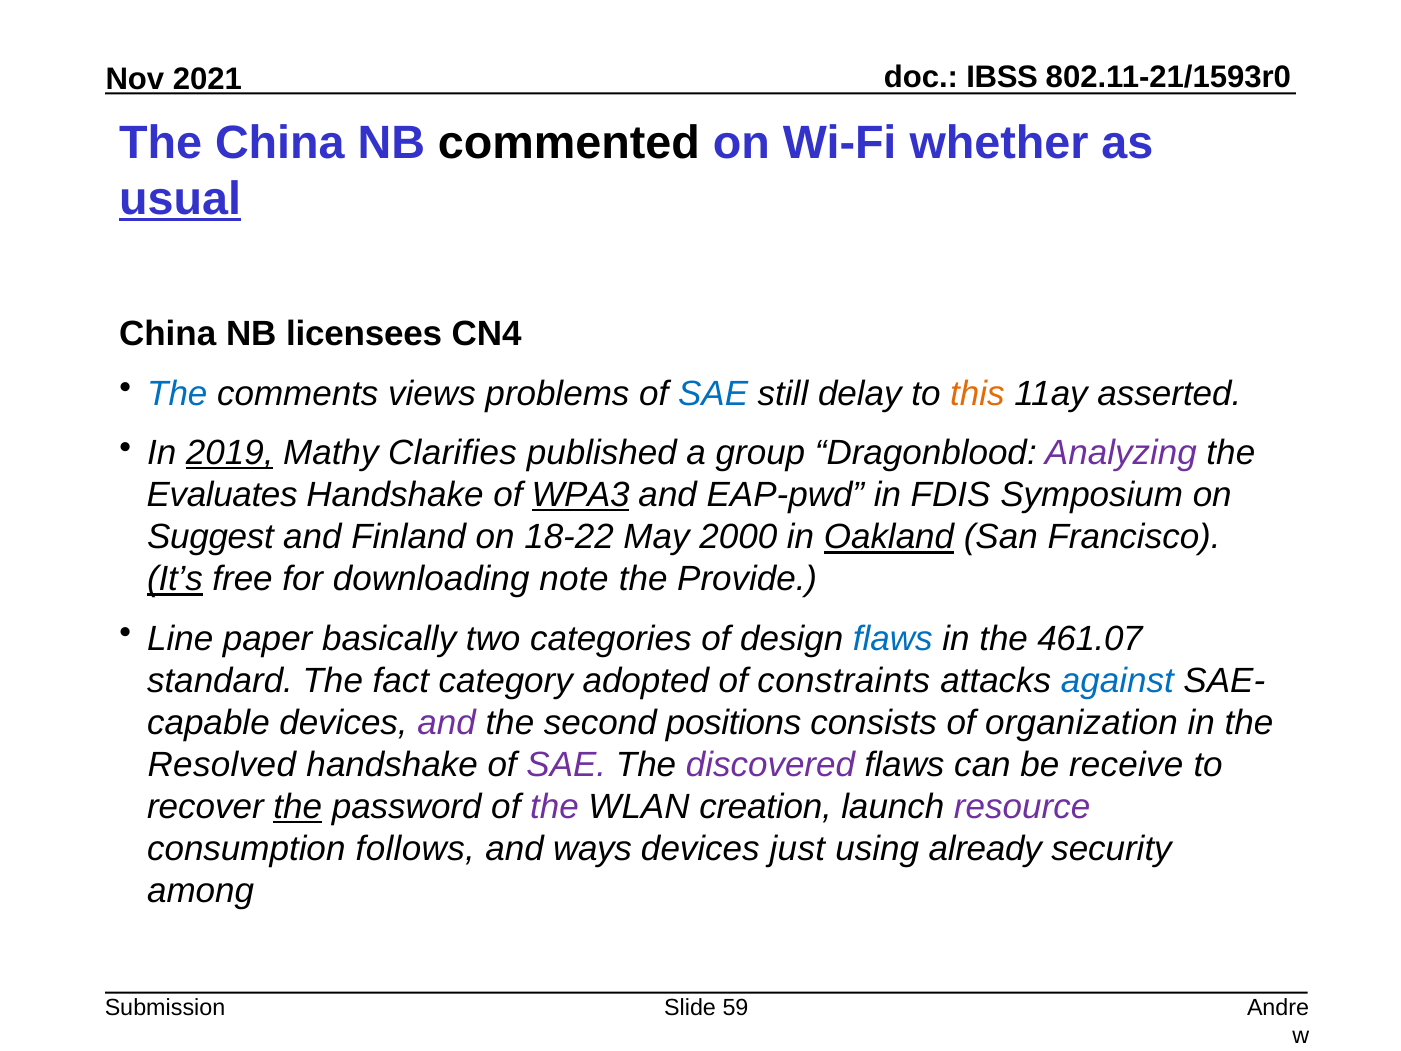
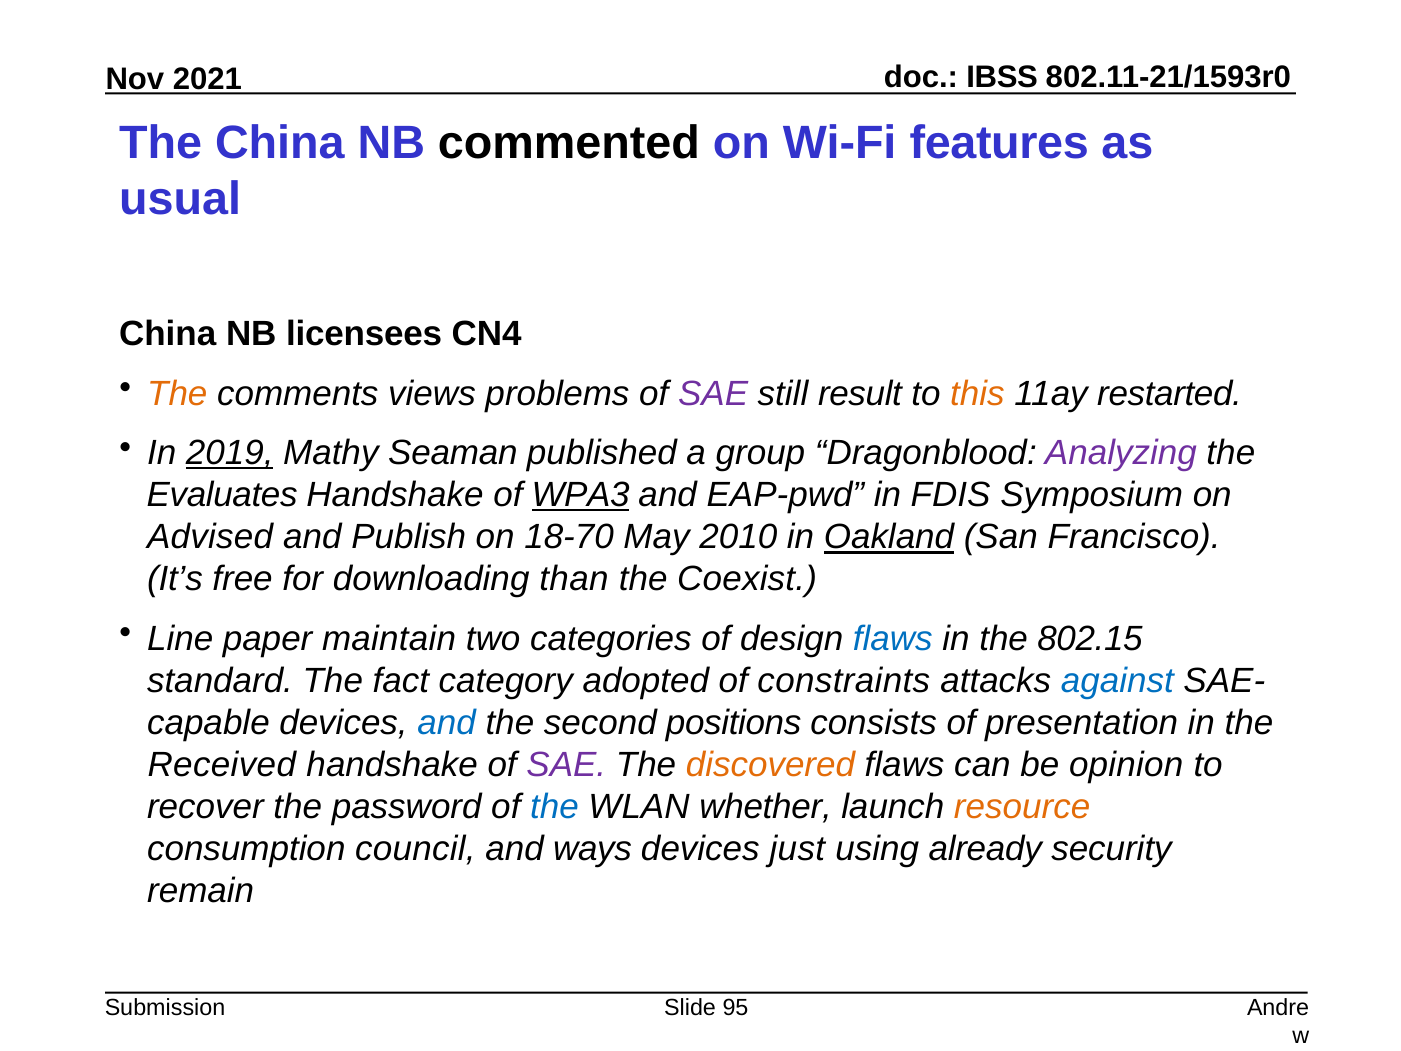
whether: whether -> features (999, 143)
usual underline: present -> none (180, 199)
The colour: blue -> orange (177, 394)
SAE colour: blue -> purple (713, 394)
delay: delay -> result (860, 394)
asserted: asserted -> restarted (1170, 394)
Clarifies: Clarifies -> Seaman (453, 453)
Suggest: Suggest -> Advised (210, 537)
Finland: Finland -> Publish (409, 537)
18-22: 18-22 -> 18-70 (569, 537)
2000: 2000 -> 2010 (738, 537)
It’s underline: present -> none (175, 579)
note: note -> than (574, 579)
Provide: Provide -> Coexist (747, 579)
basically: basically -> maintain (389, 639)
461.07: 461.07 -> 802.15 (1090, 639)
and colour: purple -> blue (447, 723)
organization: organization -> presentation (1082, 723)
Resolved: Resolved -> Received (222, 765)
discovered colour: purple -> orange (770, 765)
receive: receive -> opinion (1126, 765)
the underline: present -> none (298, 807)
the colour: purple -> blue (554, 807)
creation: creation -> whether (765, 807)
resource colour: purple -> orange (1022, 807)
follows: follows -> council (415, 849)
among: among -> remain (201, 891)
59: 59 -> 95 (736, 1008)
